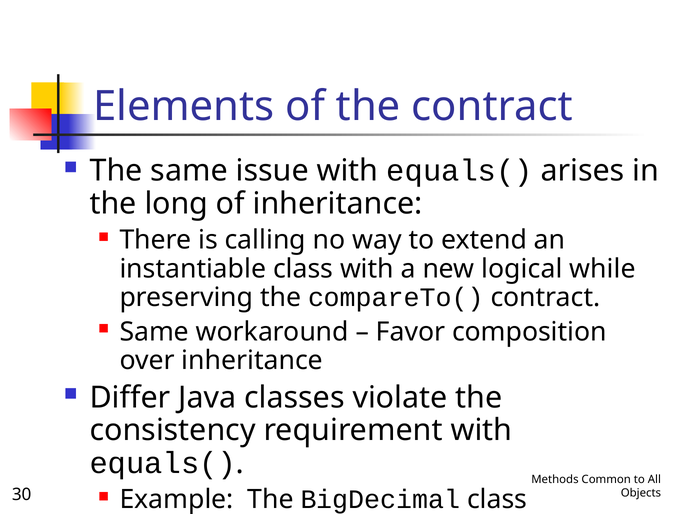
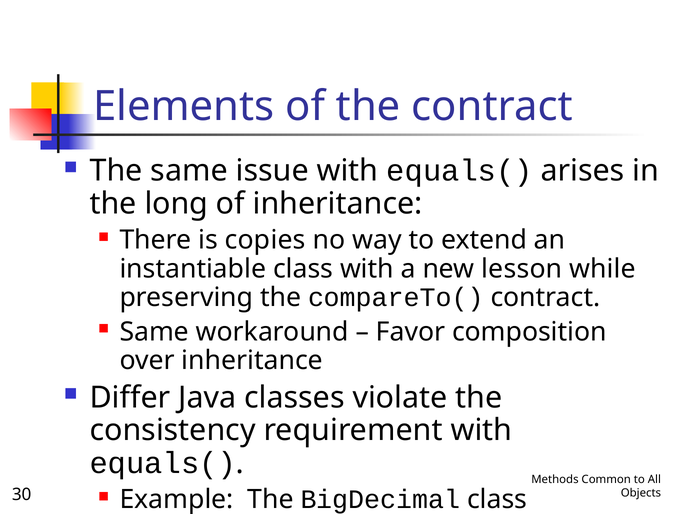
calling: calling -> copies (265, 240)
logical: logical -> lesson (522, 269)
